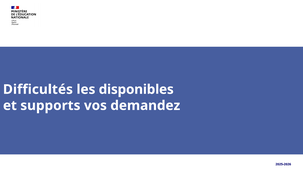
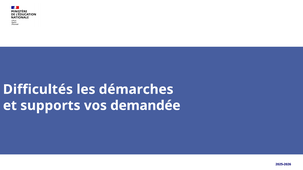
disponibles: disponibles -> démarches (136, 90)
demandez: demandez -> demandée (145, 106)
